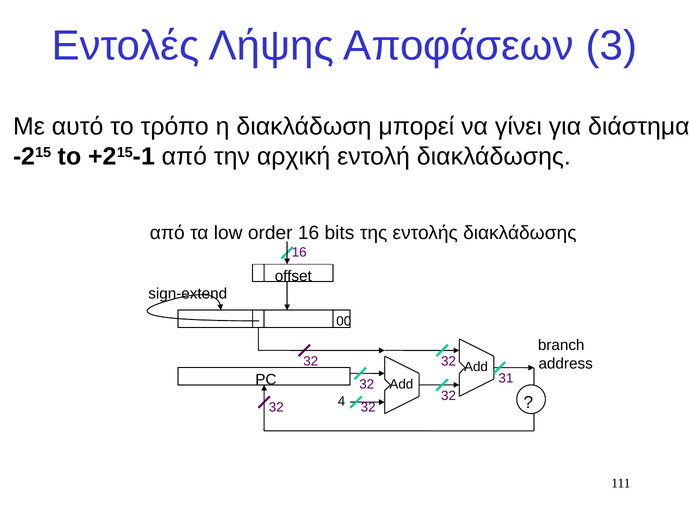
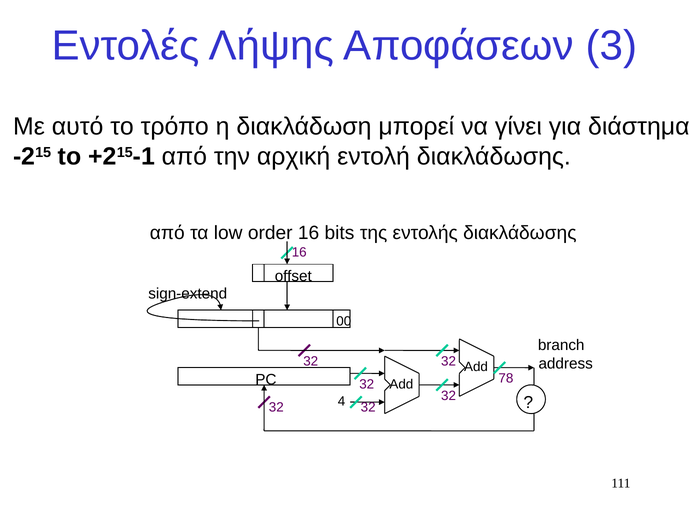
31: 31 -> 78 (506, 378)
